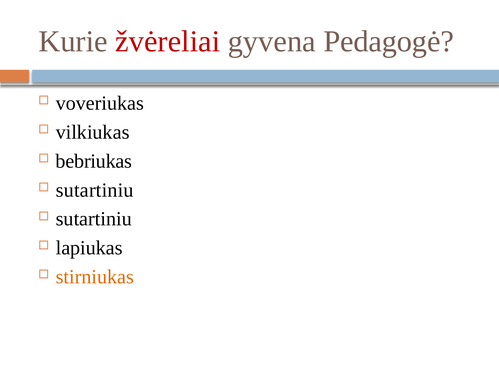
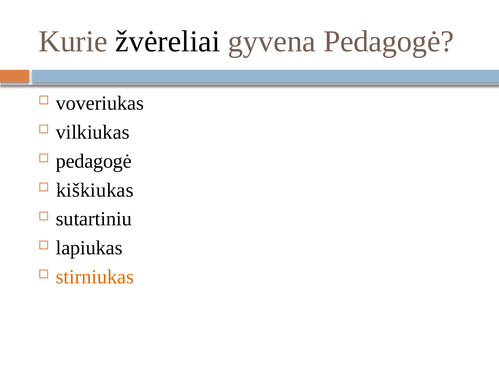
žvėreliai colour: red -> black (168, 42)
bebriukas: bebriukas -> pedagogė (94, 161)
sutartiniu: sutartiniu -> kiškiukas (95, 190)
